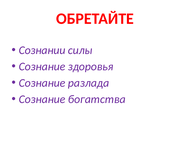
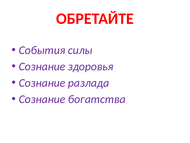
Сознании: Сознании -> События (42, 50)
